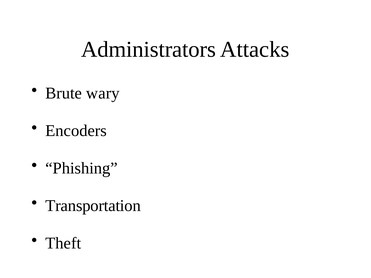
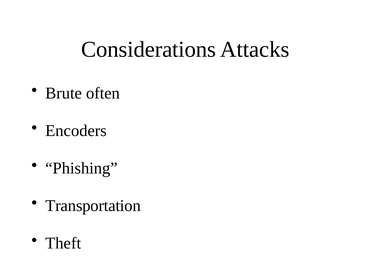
Administrators: Administrators -> Considerations (149, 49)
wary: wary -> often (103, 93)
